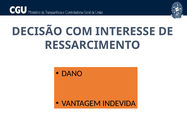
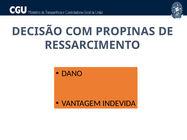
INTERESSE: INTERESSE -> PROPINAS (125, 31)
